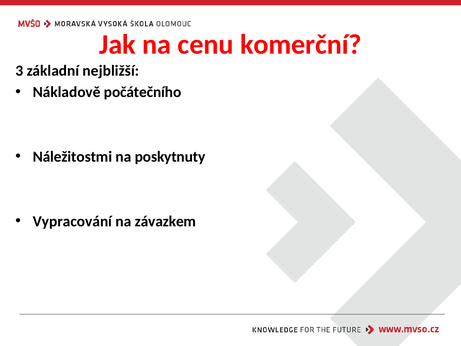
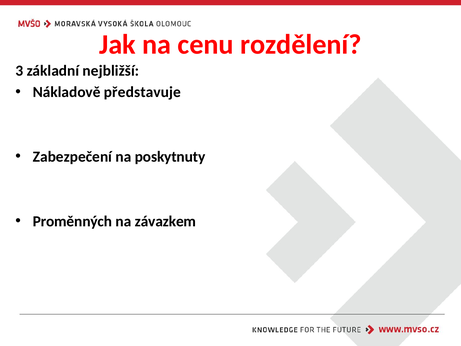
komerční: komerční -> rozdělení (301, 45)
počátečního: počátečního -> představuje (142, 92)
Náležitostmi: Náležitostmi -> Zabezpečení (72, 157)
Vypracování: Vypracování -> Proměnných (72, 221)
